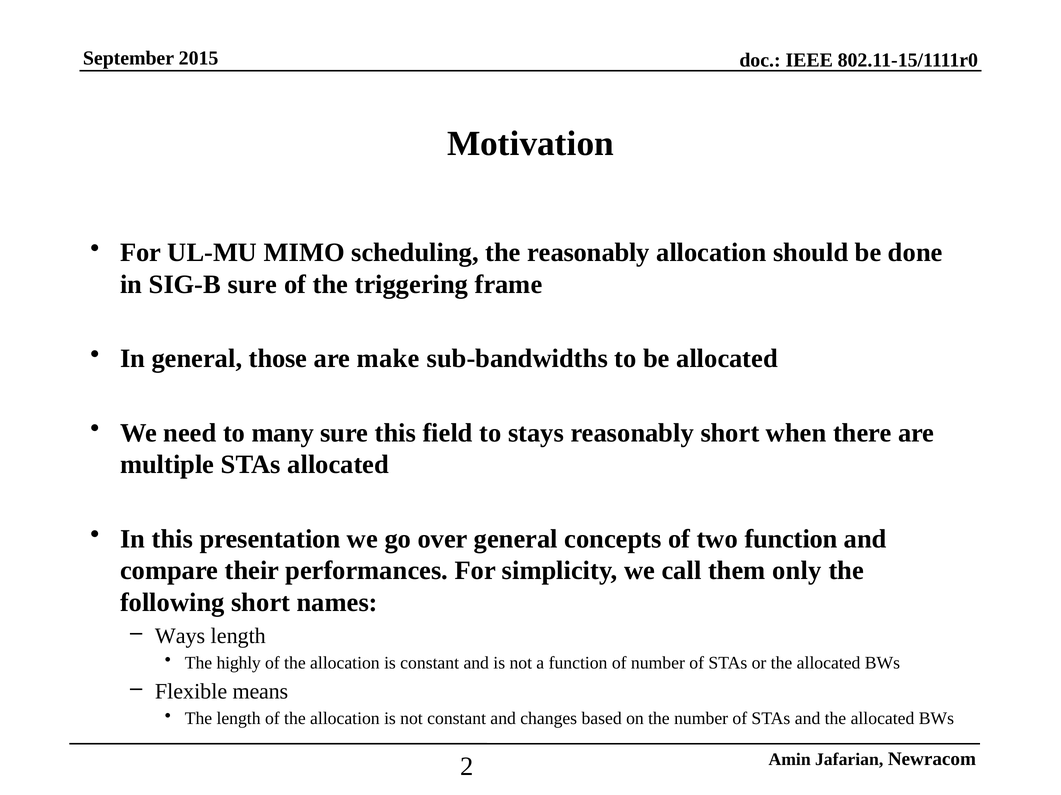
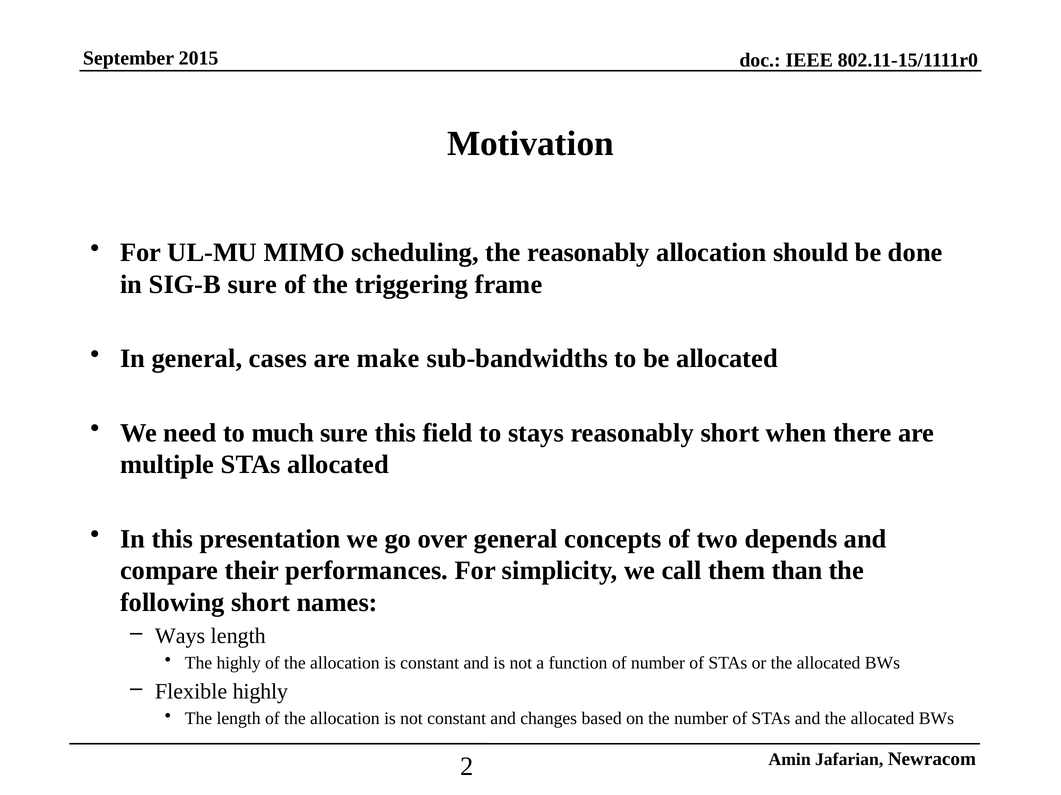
those: those -> cases (278, 359)
many: many -> much (283, 433)
two function: function -> depends (791, 539)
only: only -> than (797, 571)
Flexible means: means -> highly (260, 692)
